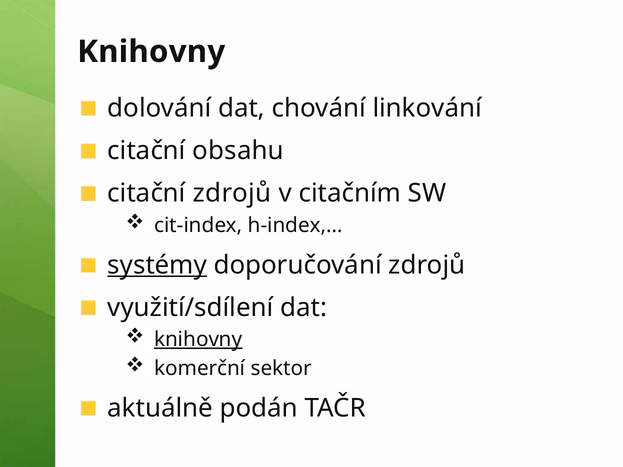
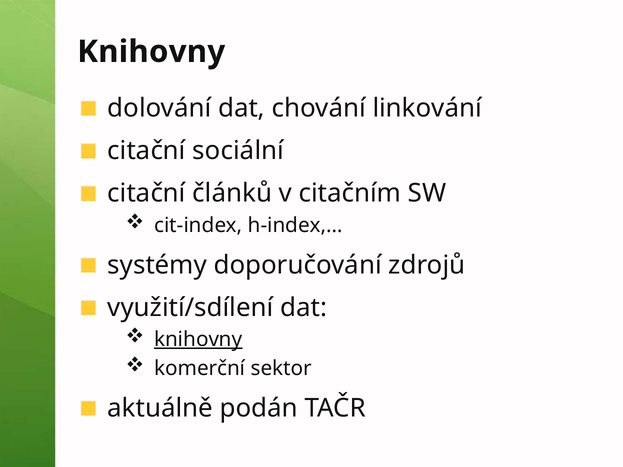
obsahu: obsahu -> sociální (238, 151)
citační zdrojů: zdrojů -> článků (232, 193)
systémy underline: present -> none (157, 265)
